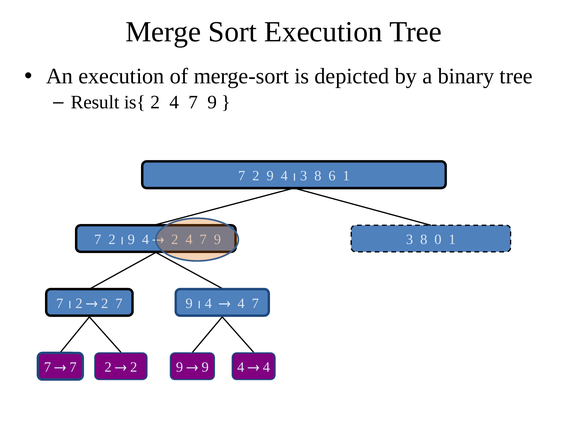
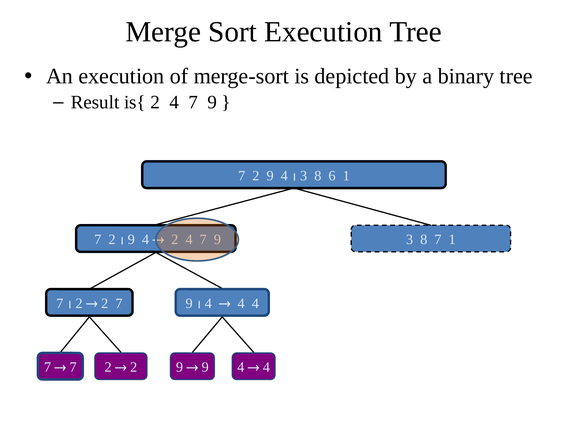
8 0: 0 -> 7 (438, 239)
7: 7 -> 4 (255, 303)
